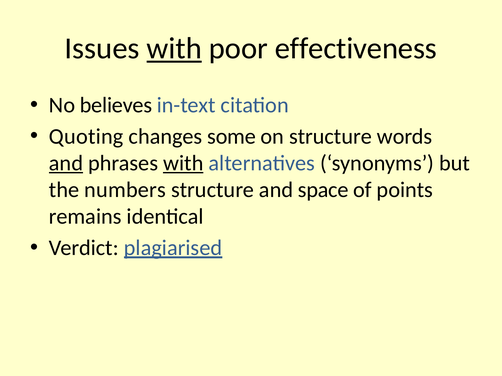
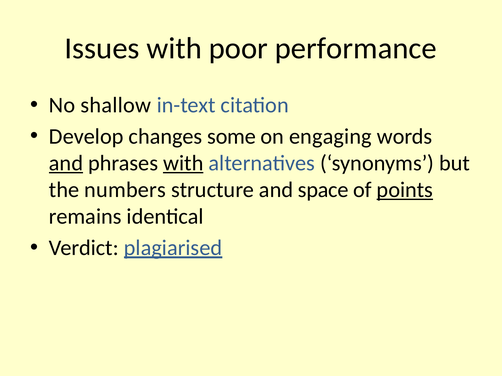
with underline: present -> none (174, 49)
effectiveness: effectiveness -> performance (356, 49)
believes: believes -> shallow (116, 105)
Quoting: Quoting -> Develop (86, 137)
on structure: structure -> engaging (330, 137)
points underline: none -> present (405, 190)
